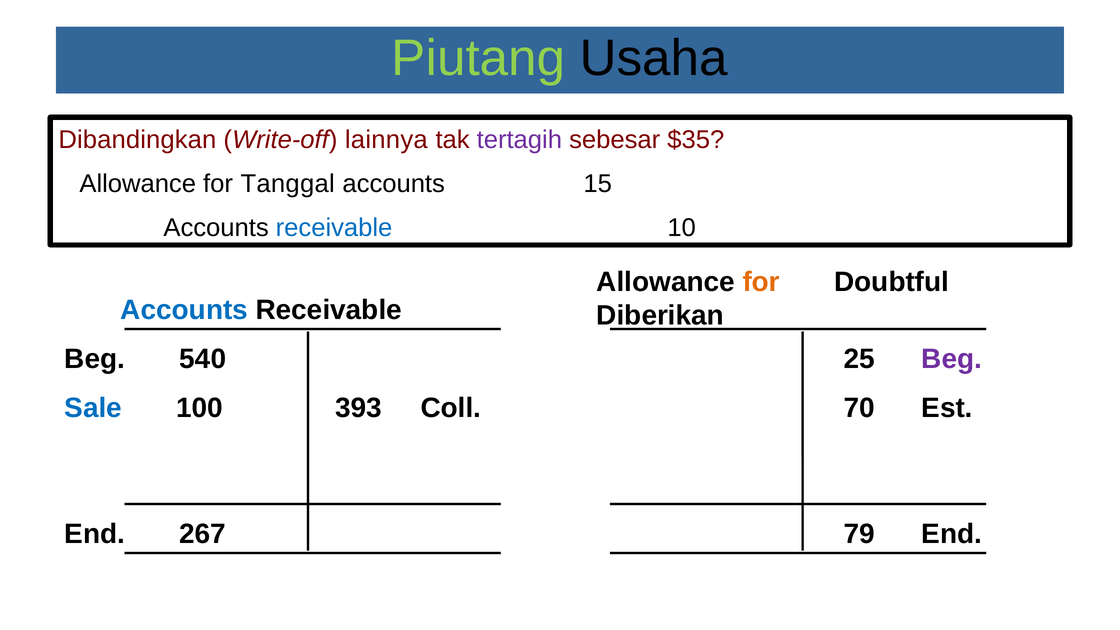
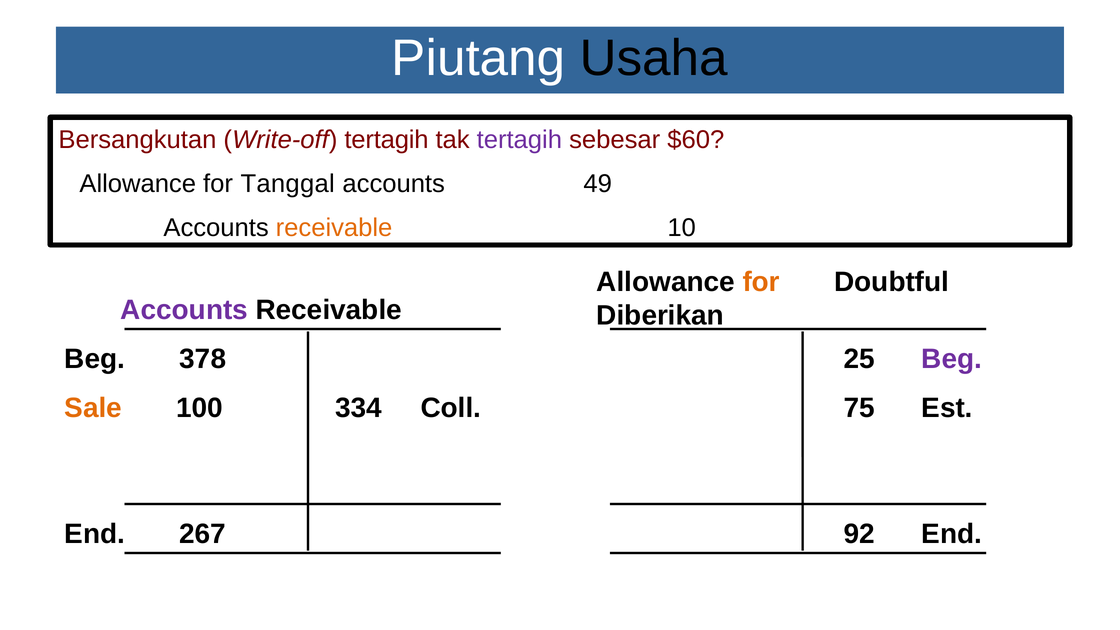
Piutang colour: light green -> white (478, 58)
Dibandingkan: Dibandingkan -> Bersangkutan (137, 140)
Write-off lainnya: lainnya -> tertagih (387, 140)
$35: $35 -> $60 (696, 140)
15: 15 -> 49 (598, 184)
receivable colour: blue -> orange (334, 228)
Accounts colour: blue -> purple (184, 310)
540: 540 -> 378 (203, 359)
Sale colour: blue -> orange (93, 408)
393: 393 -> 334 (358, 408)
70: 70 -> 75 (859, 408)
79: 79 -> 92 (859, 534)
